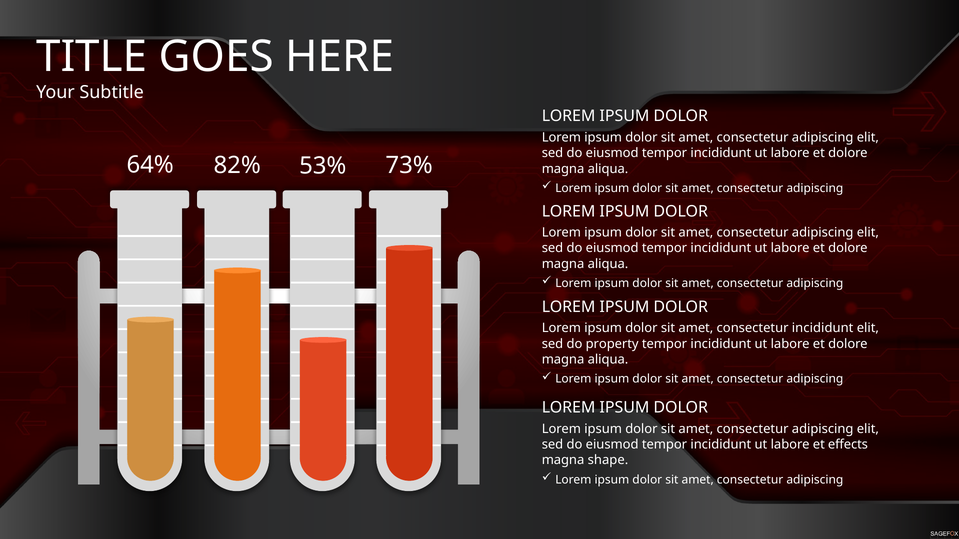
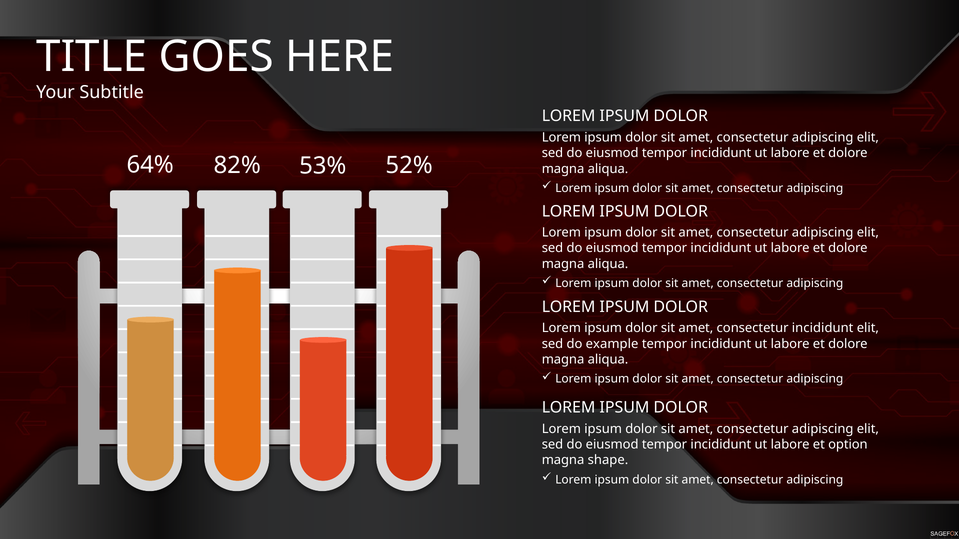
73%: 73% -> 52% (409, 165)
property: property -> example (612, 344)
effects: effects -> option (848, 445)
